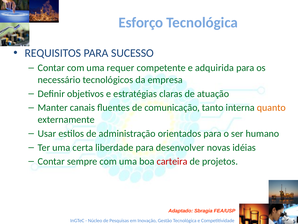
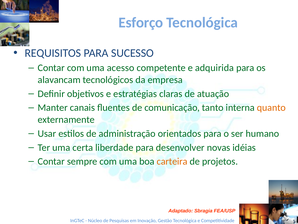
requer: requer -> acesso (121, 68)
necessário: necessário -> alavancam (59, 80)
carteira colour: red -> orange (172, 161)
